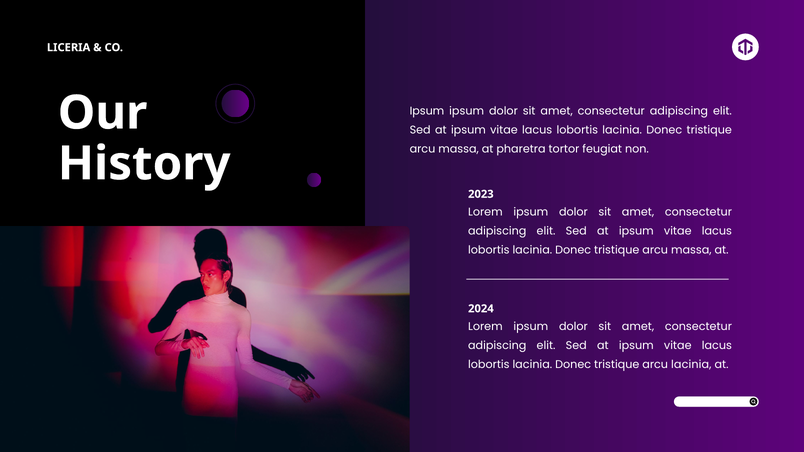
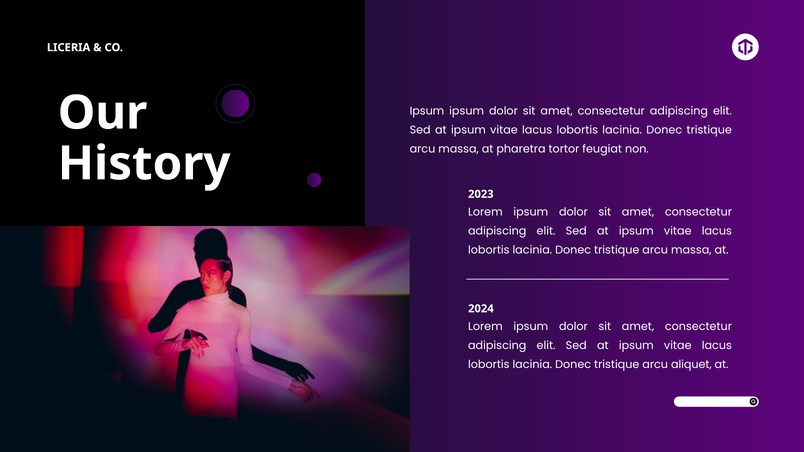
arcu lacinia: lacinia -> aliquet (691, 365)
